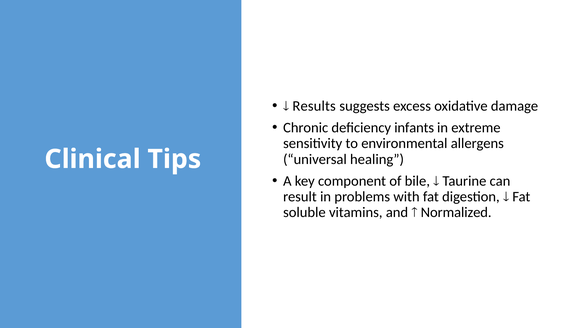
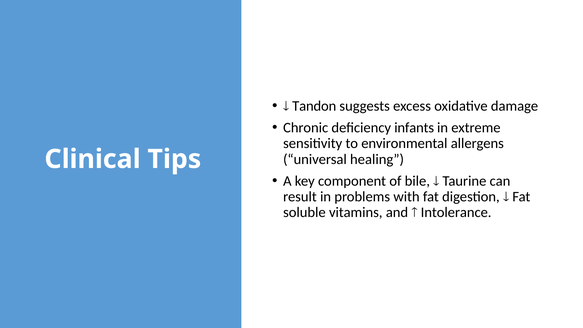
Results: Results -> Tandon (314, 106)
Normalized: Normalized -> Intolerance (456, 212)
